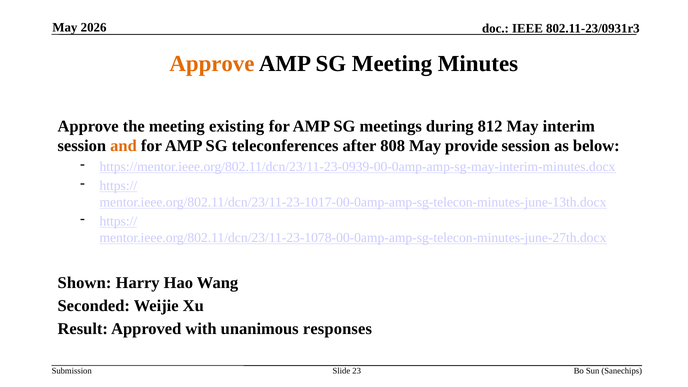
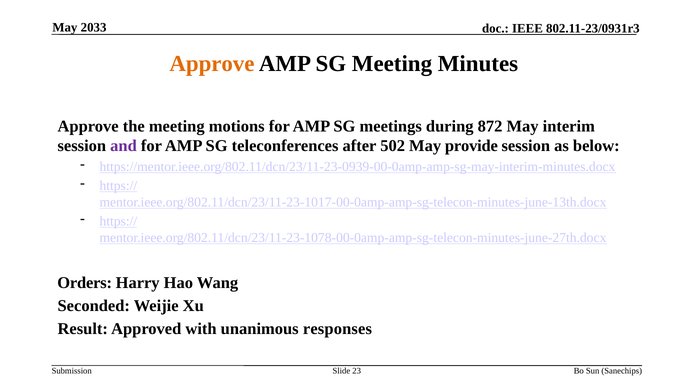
2026: 2026 -> 2033 (94, 27)
existing: existing -> motions (237, 126)
812: 812 -> 872 (490, 126)
and colour: orange -> purple (124, 146)
808: 808 -> 502 (393, 146)
Shown: Shown -> Orders (85, 283)
